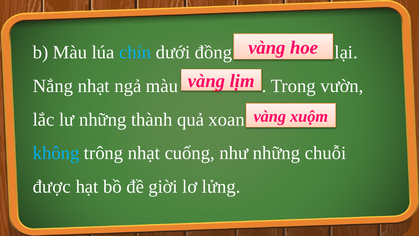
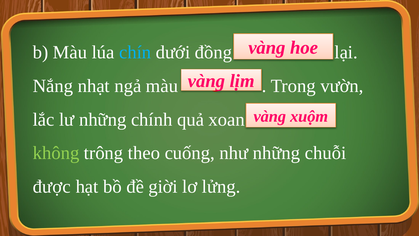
thành: thành -> chính (152, 119)
không colour: light blue -> light green (56, 153)
trông nhạt: nhạt -> theo (144, 153)
